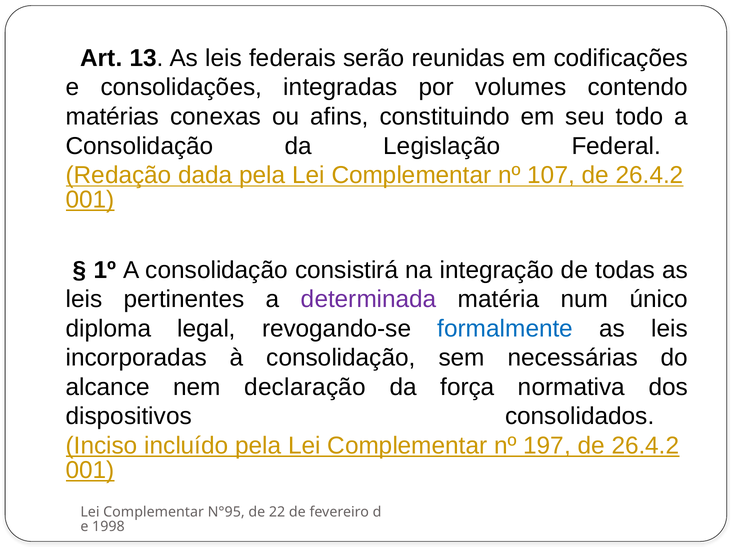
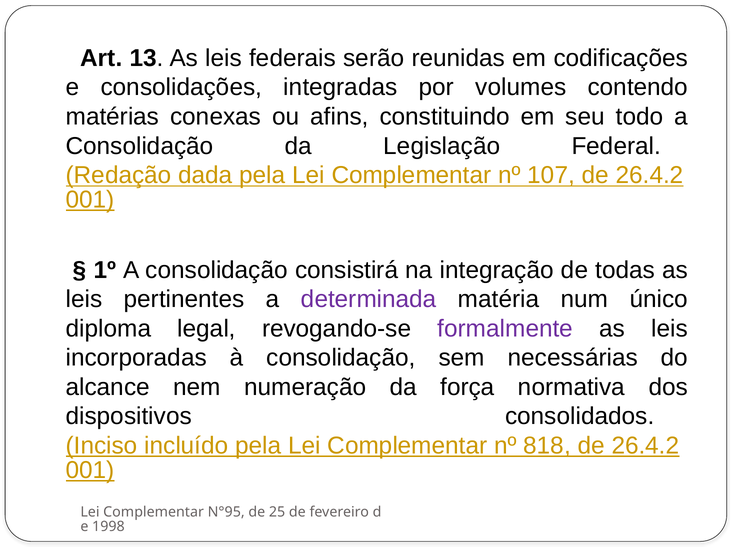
formalmente colour: blue -> purple (505, 329)
declaração: declaração -> numeração (305, 387)
197: 197 -> 818 (547, 446)
22: 22 -> 25 (277, 512)
